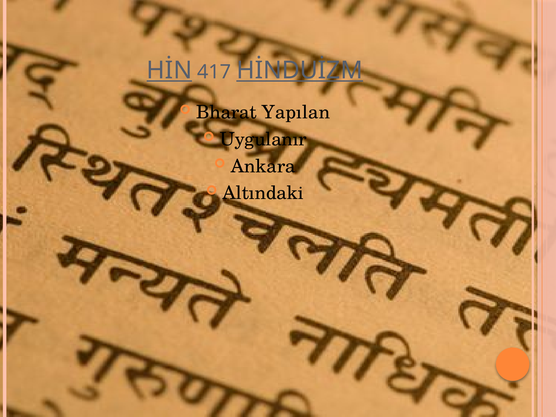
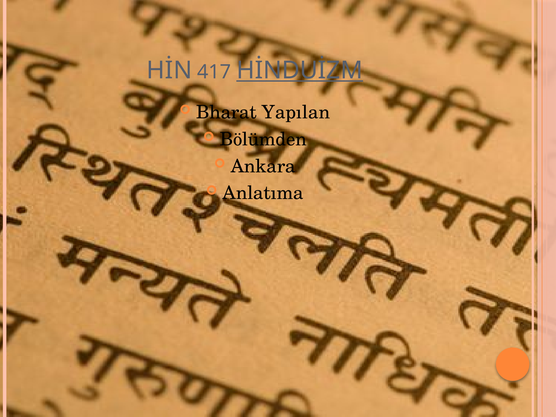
HİN underline: present -> none (169, 70)
Uygulanır: Uygulanır -> Bölümden (263, 139)
Altındaki: Altındaki -> Anlatıma (263, 193)
